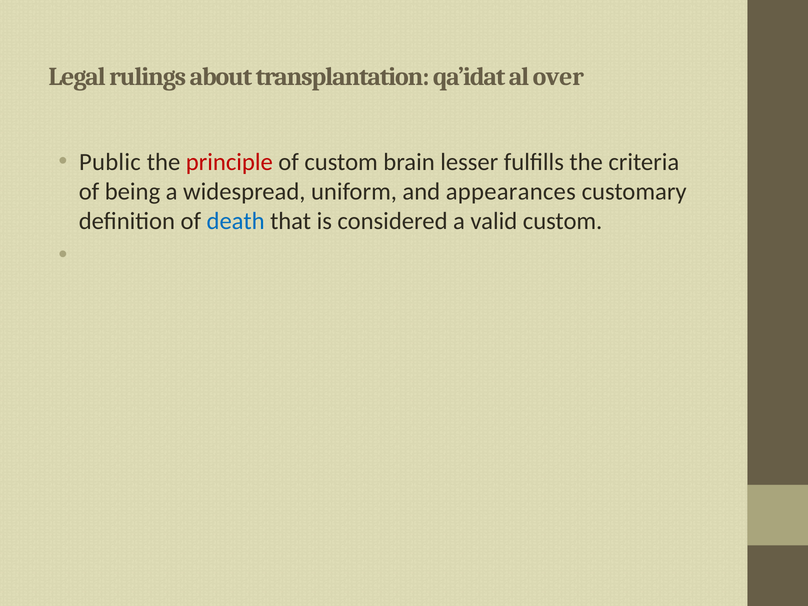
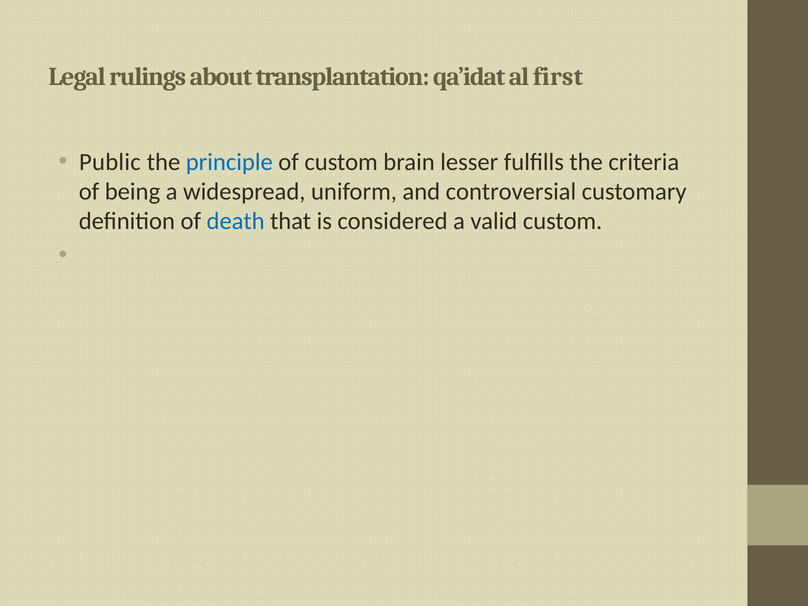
over: over -> first (558, 77)
principle colour: red -> blue (229, 162)
appearances: appearances -> controversial (511, 192)
